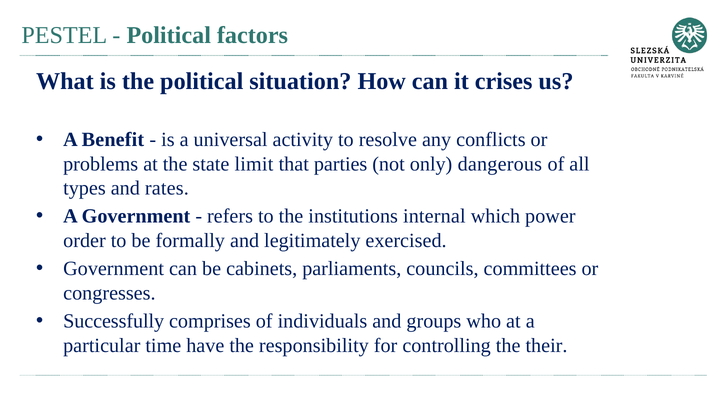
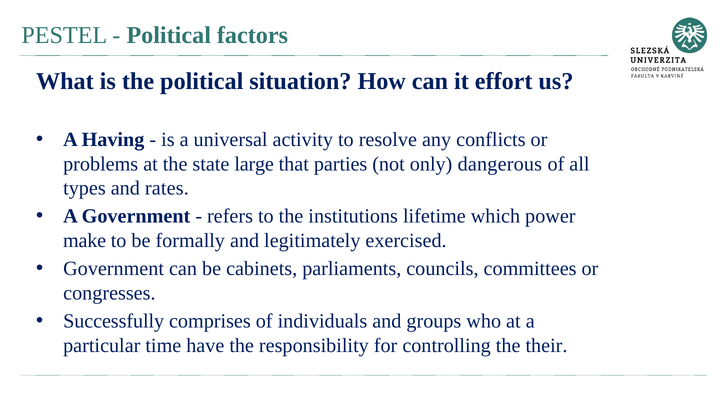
crises: crises -> effort (504, 81)
Benefit: Benefit -> Having (113, 140)
limit: limit -> large (254, 164)
internal: internal -> lifetime (434, 216)
order: order -> make (85, 240)
